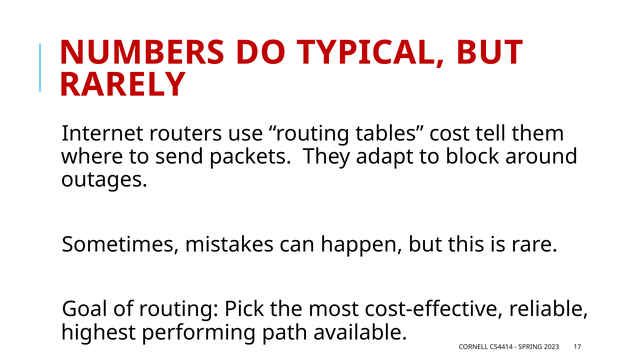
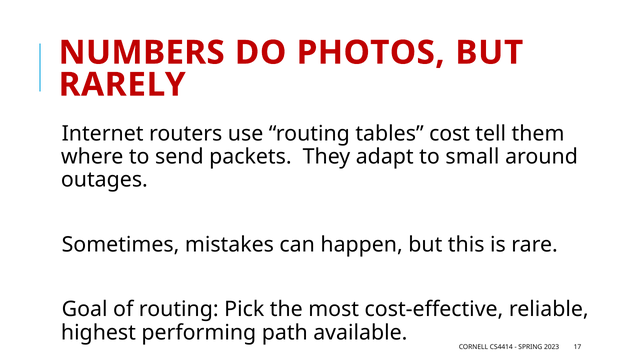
TYPICAL: TYPICAL -> PHOTOS (371, 53)
block: block -> small (472, 157)
